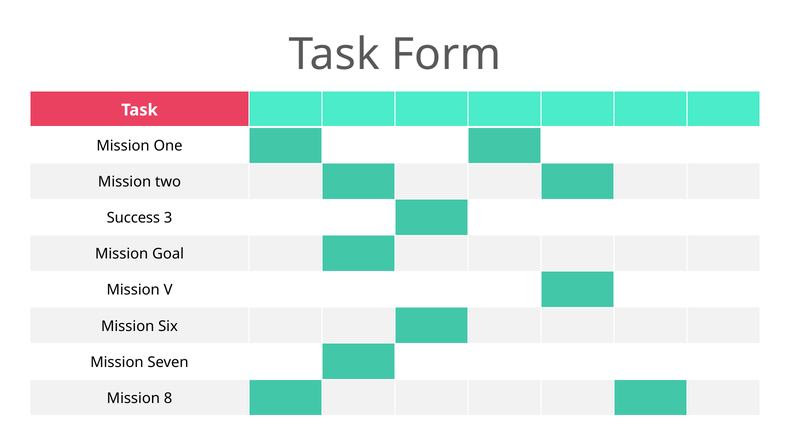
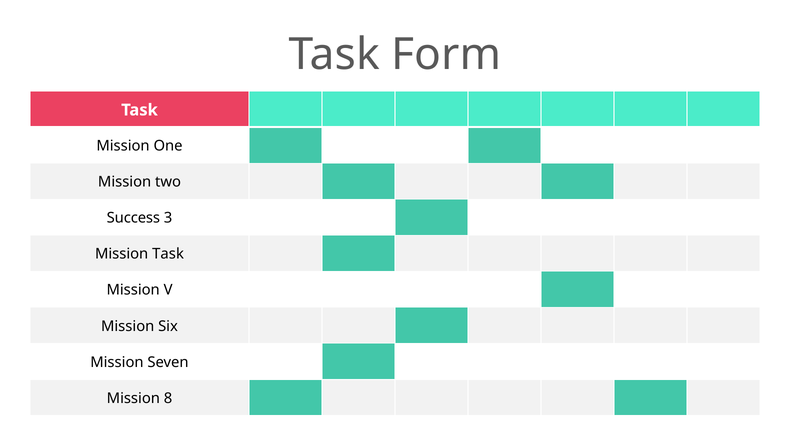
Mission Goal: Goal -> Task (168, 254)
